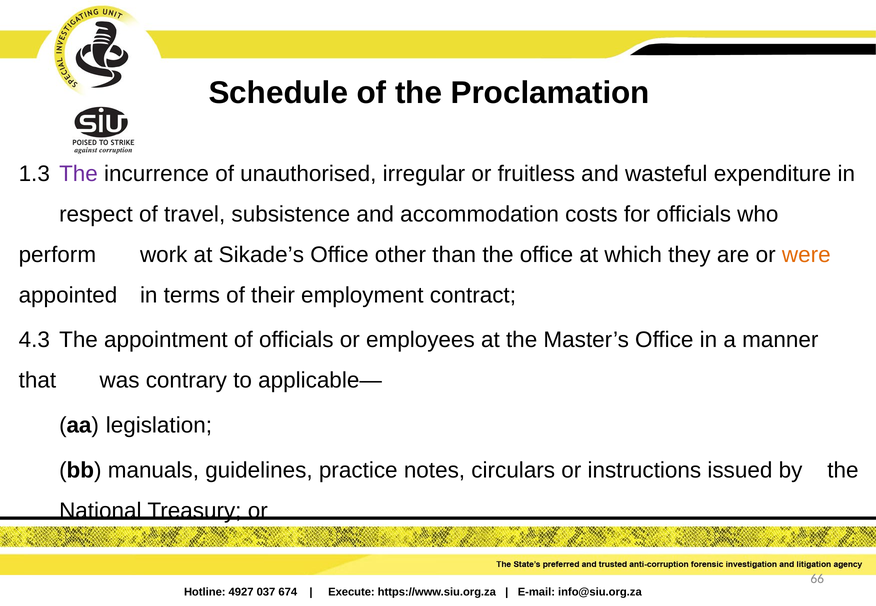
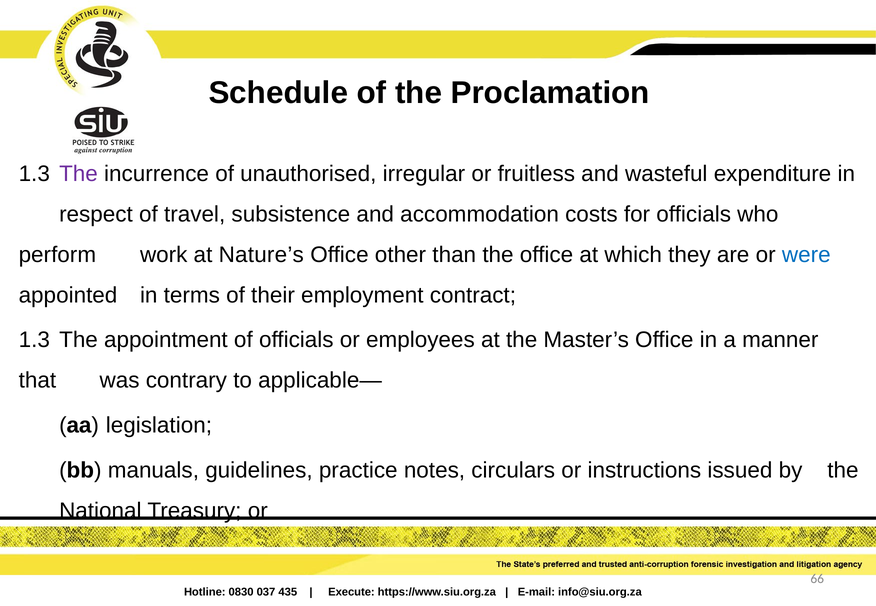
Sikade’s: Sikade’s -> Nature’s (261, 255)
were colour: orange -> blue (806, 255)
4.3: 4.3 -> 1.3 (34, 340)
4927: 4927 -> 0830 (241, 592)
674: 674 -> 435 (288, 592)
